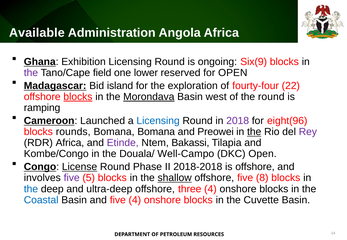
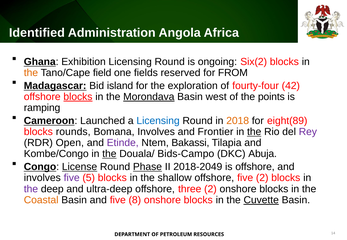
Available: Available -> Identified (37, 33)
Six(9: Six(9 -> Six(2 (254, 62)
the colour: purple -> orange (31, 73)
lower: lower -> fields (146, 73)
for OPEN: OPEN -> FROM (233, 73)
22: 22 -> 42 (291, 86)
the round: round -> points (271, 97)
2018 colour: purple -> orange (238, 121)
eight(96: eight(96 -> eight(89 (287, 121)
Bomana Bomana: Bomana -> Involves (156, 132)
Preowei: Preowei -> Frontier (215, 132)
RDR Africa: Africa -> Open (70, 143)
the underline: none -> present (109, 154)
Well-Campo: Well-Campo -> Bids-Campo (186, 154)
DKC Open: Open -> Abuja (263, 154)
Phase underline: none -> present (147, 167)
2018-2018: 2018-2018 -> 2018-2049 (198, 167)
shallow underline: present -> none (175, 178)
five 8: 8 -> 2 (262, 178)
the colour: blue -> purple (31, 189)
three 4: 4 -> 2 (210, 189)
Coastal colour: blue -> orange (41, 200)
five 4: 4 -> 8 (135, 200)
Cuvette underline: none -> present (261, 200)
